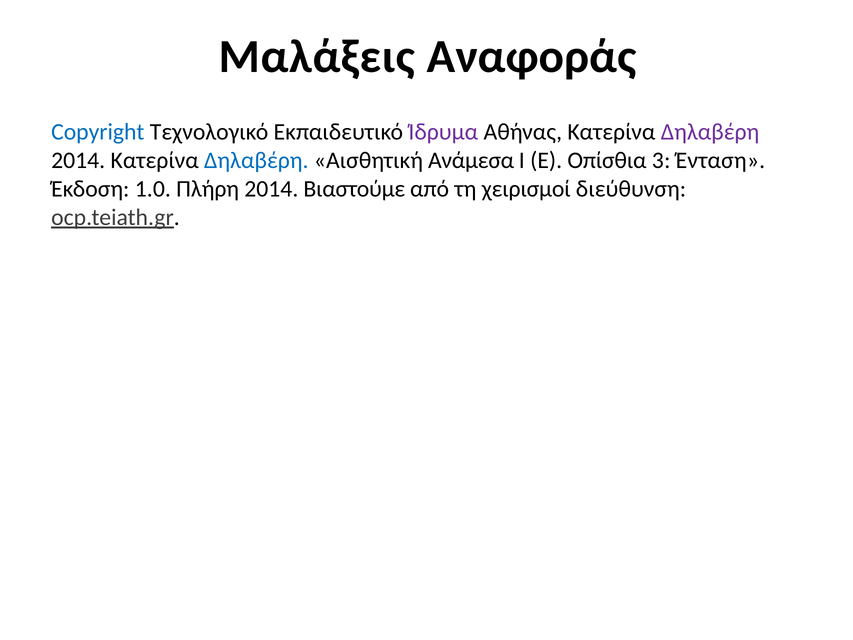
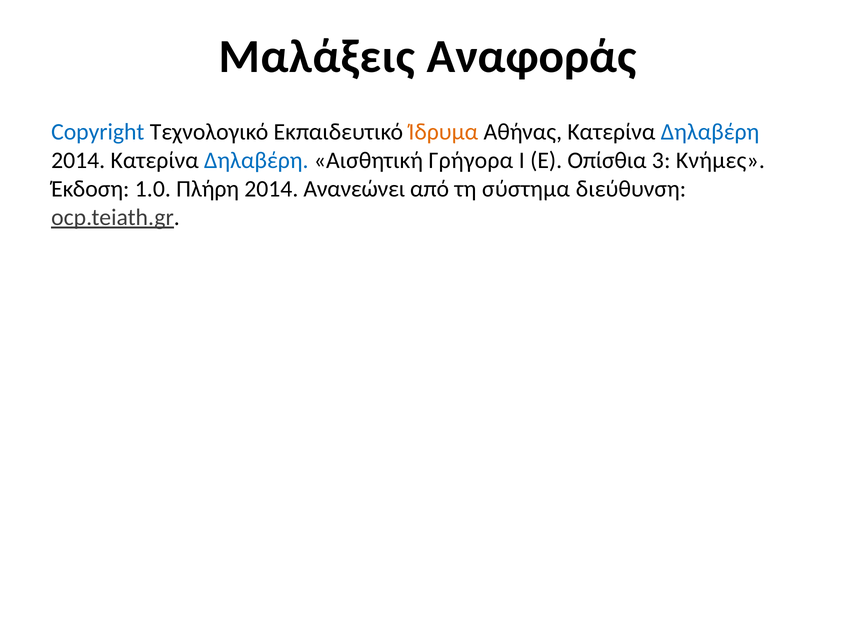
Ίδρυμα colour: purple -> orange (443, 132)
Δηλαβέρη colour: purple -> blue (710, 132)
Ανάμεσα: Ανάμεσα -> Γρήγορα (471, 160)
Ένταση: Ένταση -> Κνήμες (720, 160)
Βιαστούμε: Βιαστούμε -> Ανανεώνει (354, 189)
χειρισμοί: χειρισμοί -> σύστημα (526, 189)
